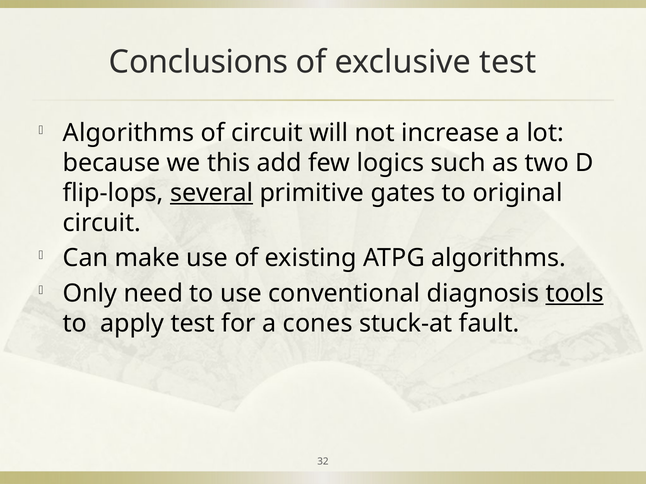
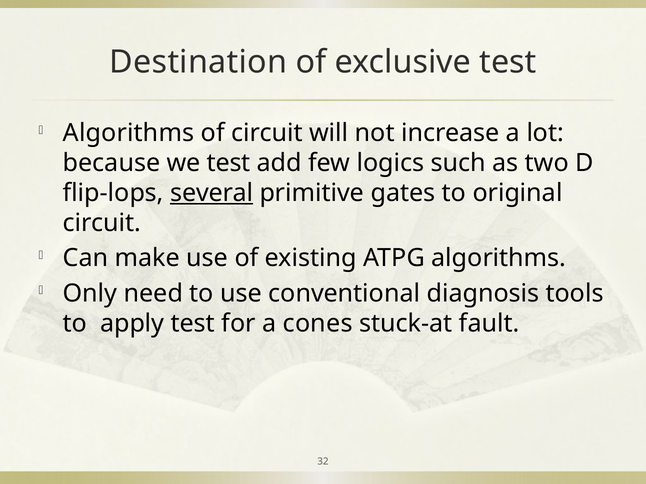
Conclusions: Conclusions -> Destination (198, 62)
we this: this -> test (229, 163)
tools underline: present -> none (575, 294)
